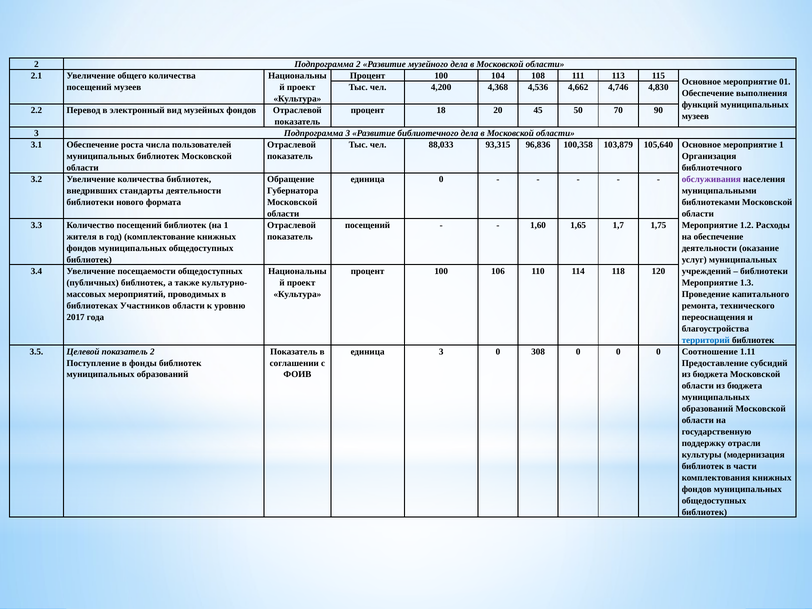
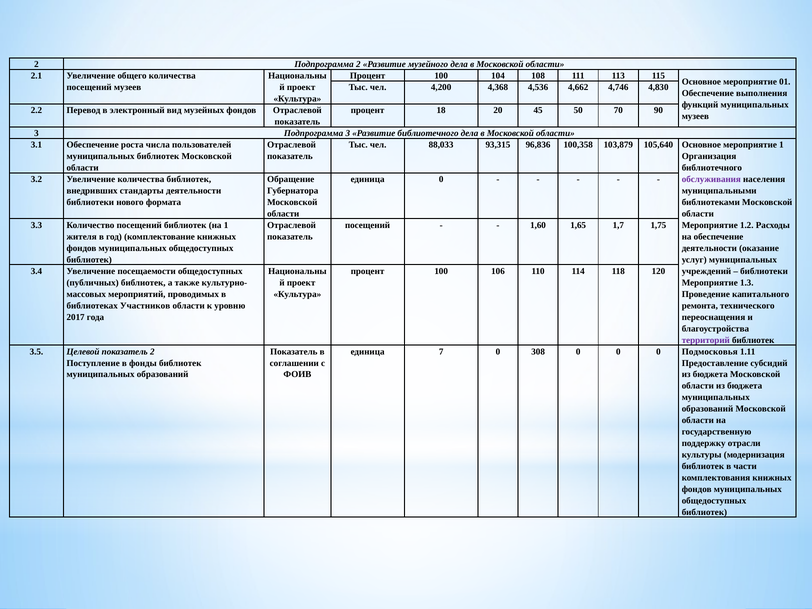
территорий colour: blue -> purple (706, 340)
единица 3: 3 -> 7 (441, 352)
Соотношение: Соотношение -> Подмосковья (710, 352)
